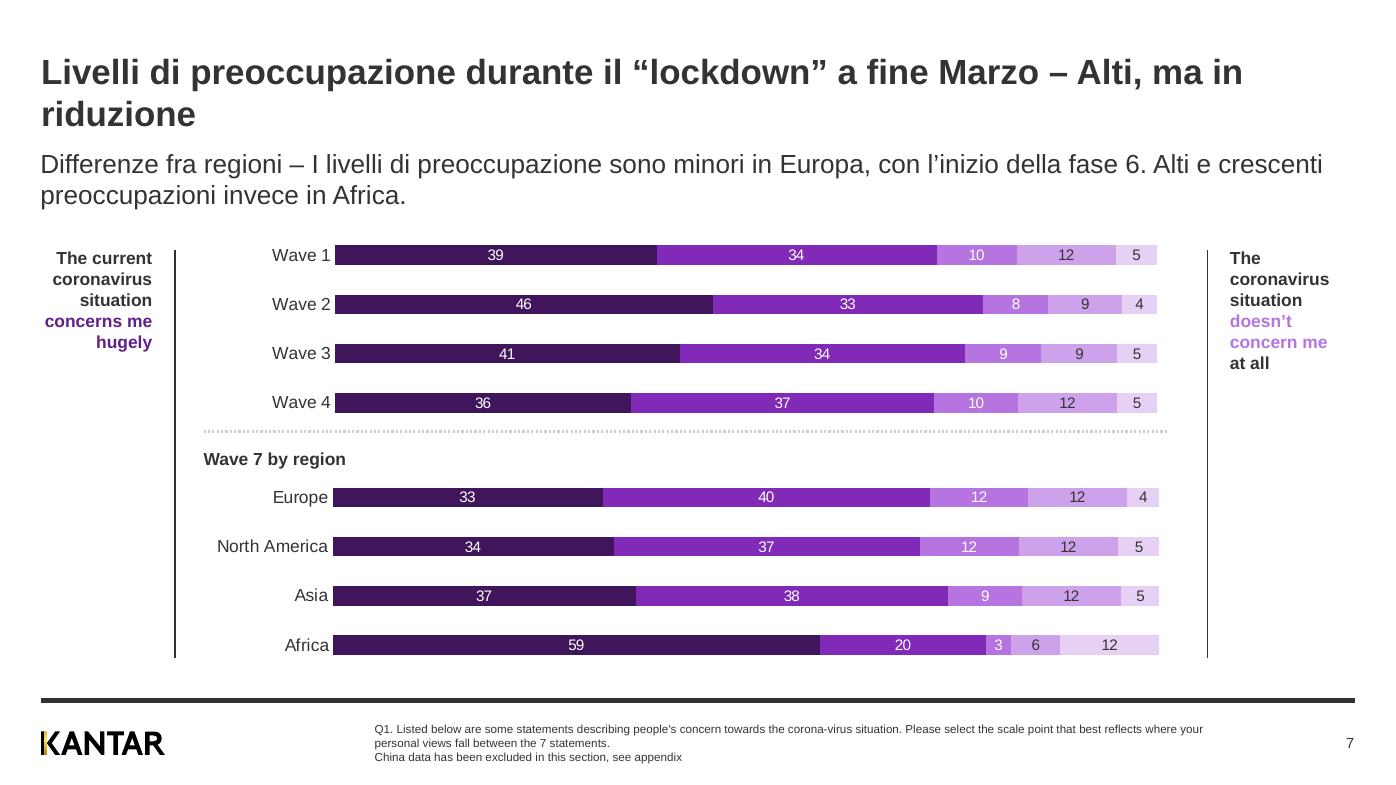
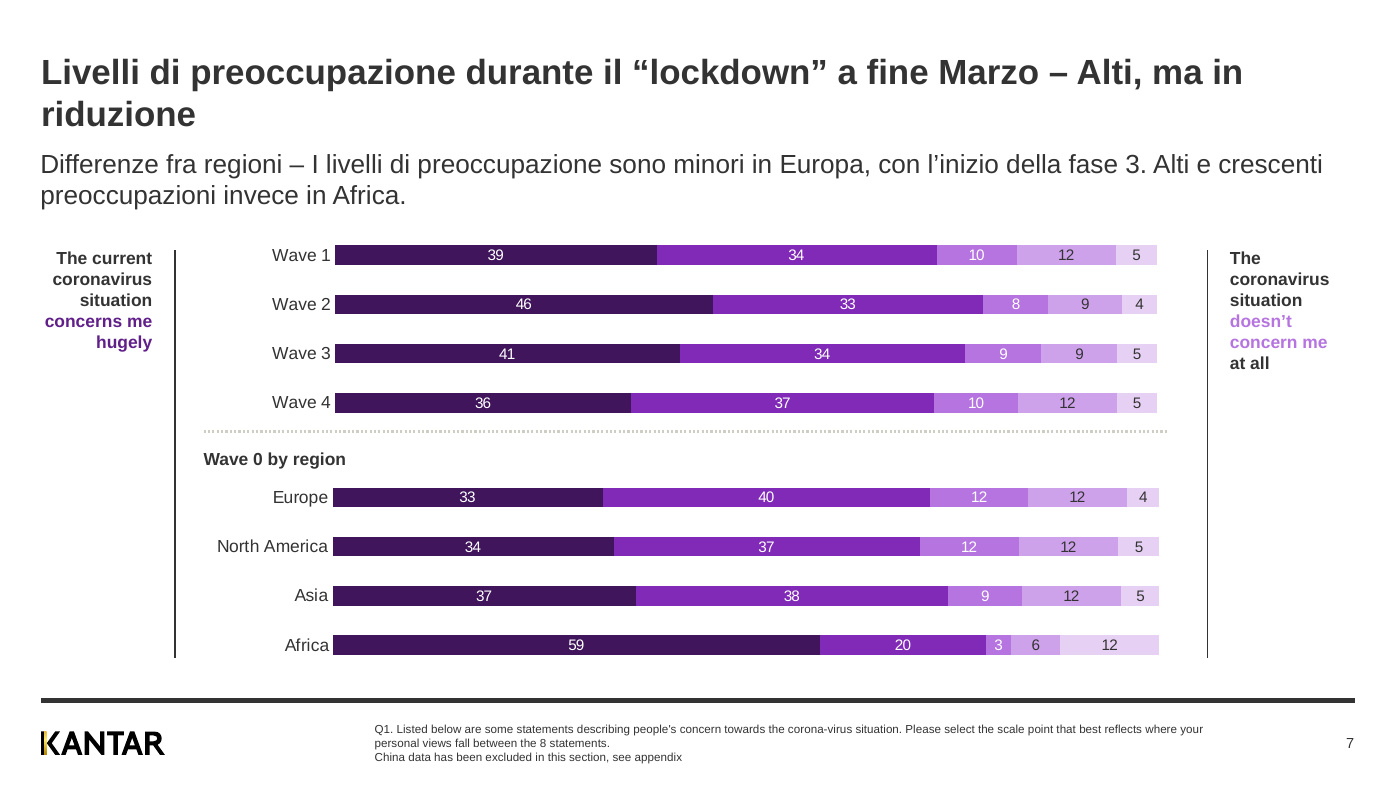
fase 6: 6 -> 3 (1136, 165)
Wave 7: 7 -> 0 (258, 460)
the 7: 7 -> 8 (543, 744)
